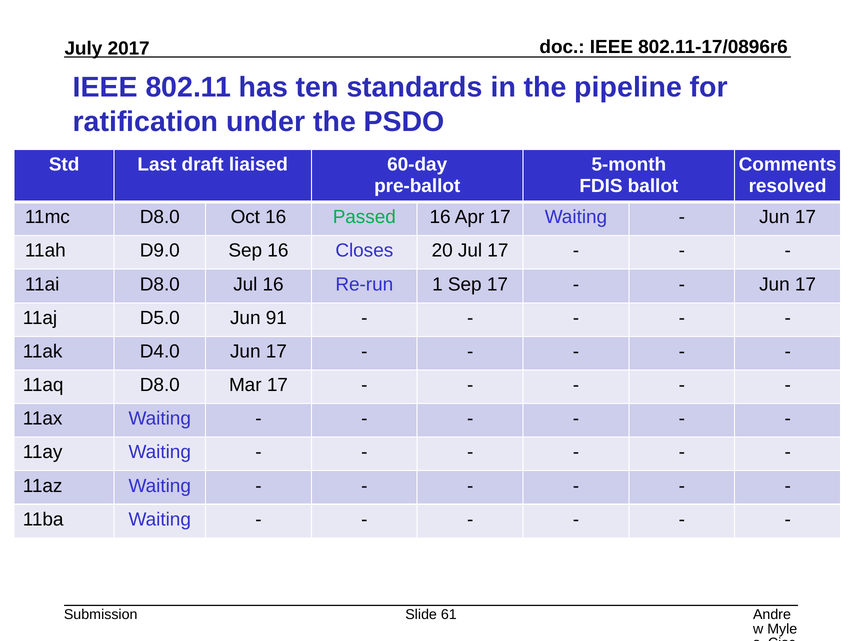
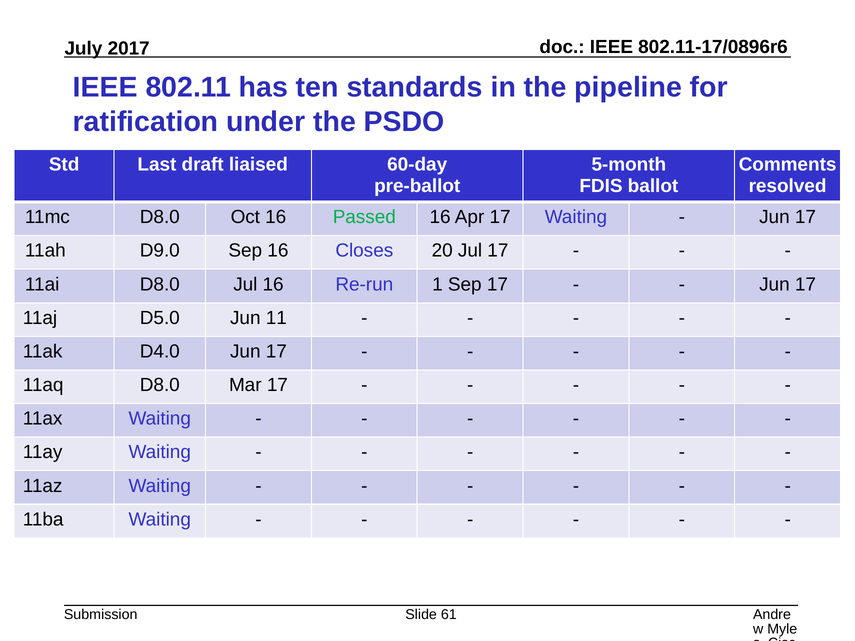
91: 91 -> 11 (276, 318)
